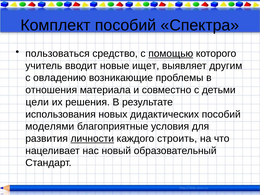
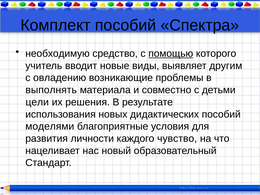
пользоваться: пользоваться -> необходимую (58, 54)
ищет: ищет -> виды (146, 66)
отношения: отношения -> выполнять (51, 90)
личности underline: present -> none (92, 139)
строить: строить -> чувство (177, 139)
